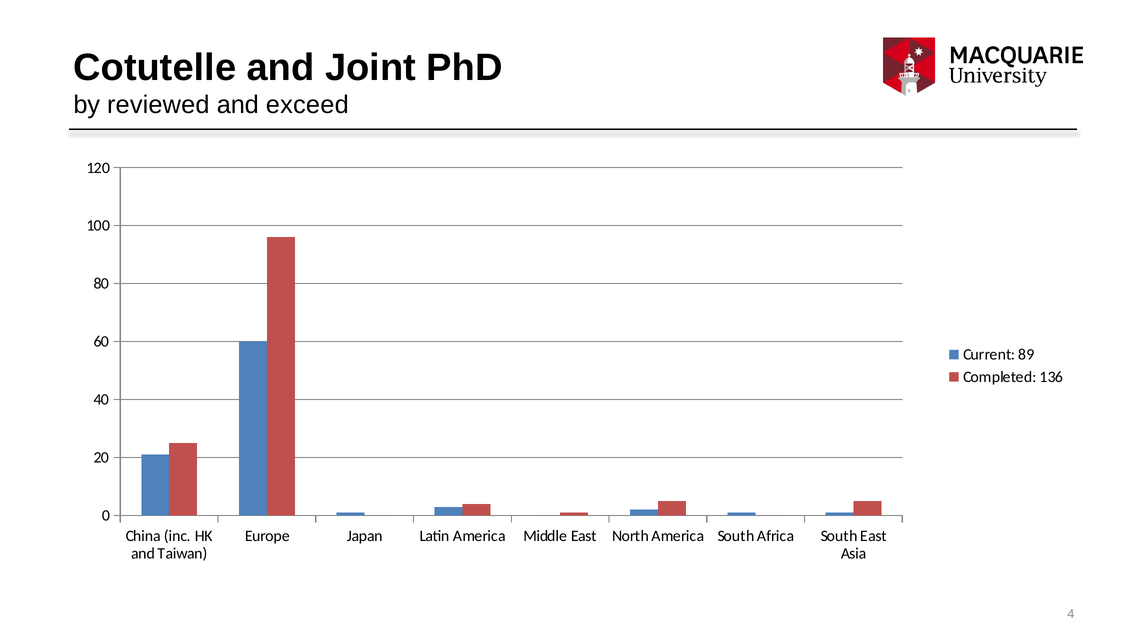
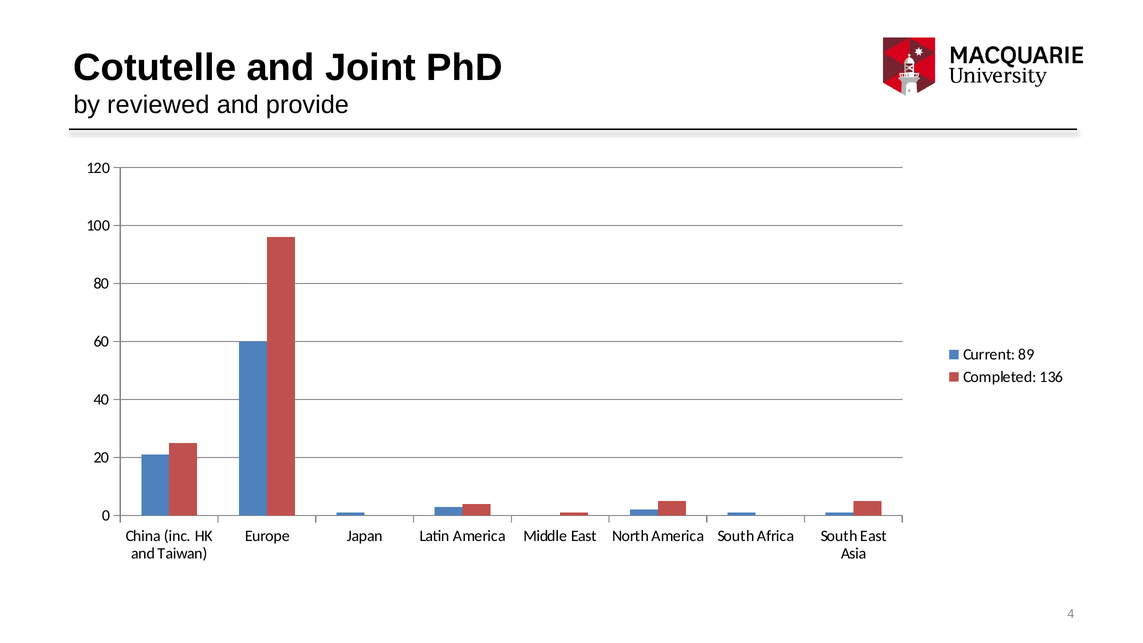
exceed: exceed -> provide (307, 105)
